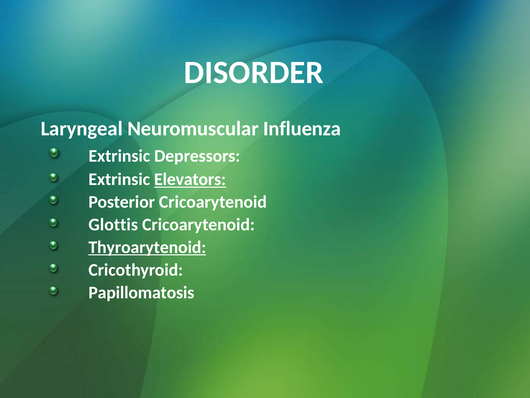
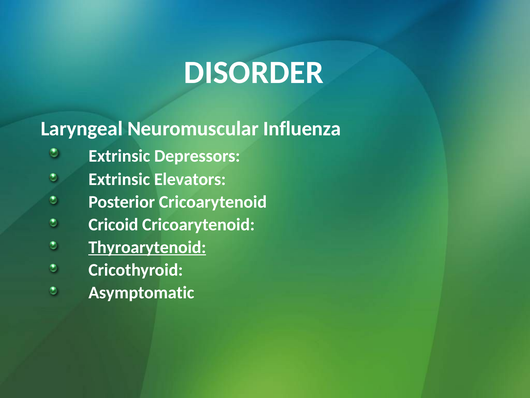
Elevators underline: present -> none (190, 179)
Glottis: Glottis -> Cricoid (113, 224)
Papillomatosis: Papillomatosis -> Asymptomatic (141, 292)
